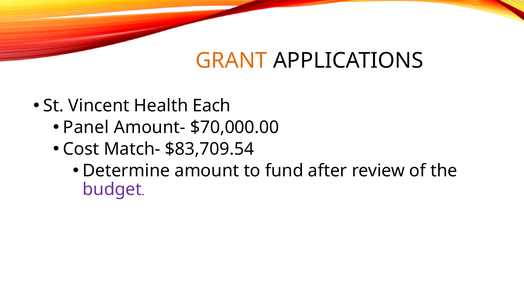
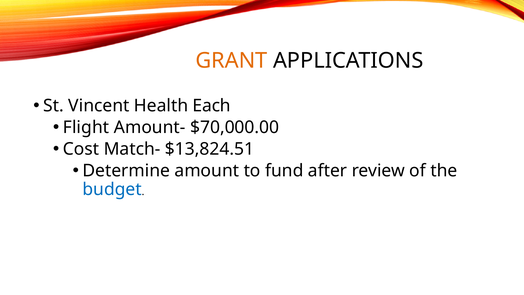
Panel: Panel -> Flight (86, 127)
$83,709.54: $83,709.54 -> $13,824.51 (210, 149)
budget colour: purple -> blue (112, 189)
